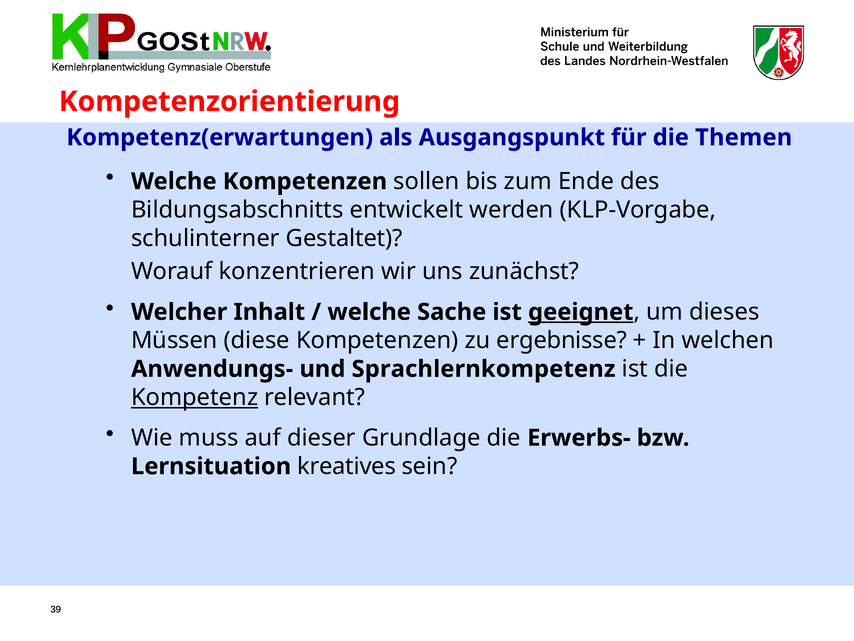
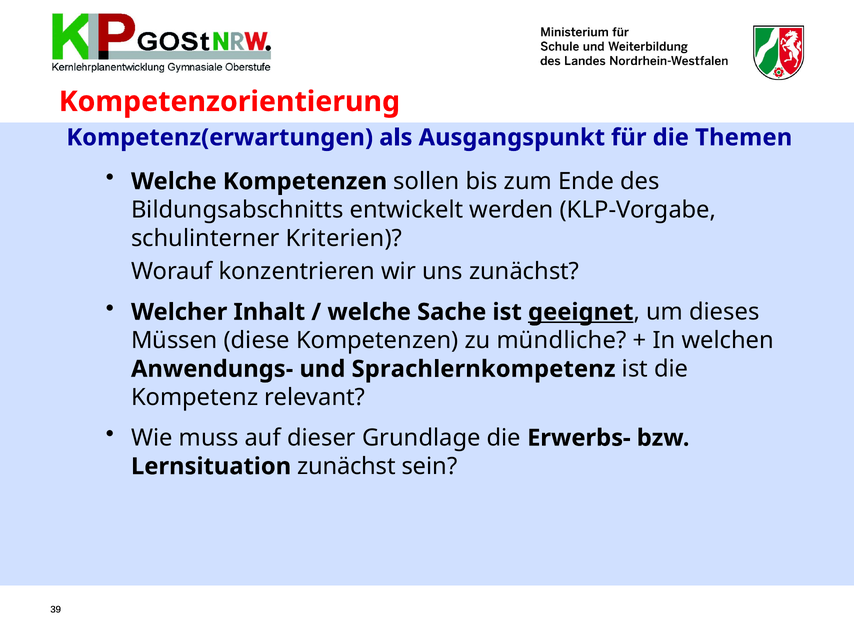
Gestaltet: Gestaltet -> Kriterien (344, 238)
ergebnisse: ergebnisse -> mündliche (562, 340)
Kompetenz underline: present -> none (195, 397)
Lernsituation kreatives: kreatives -> zunächst (347, 466)
